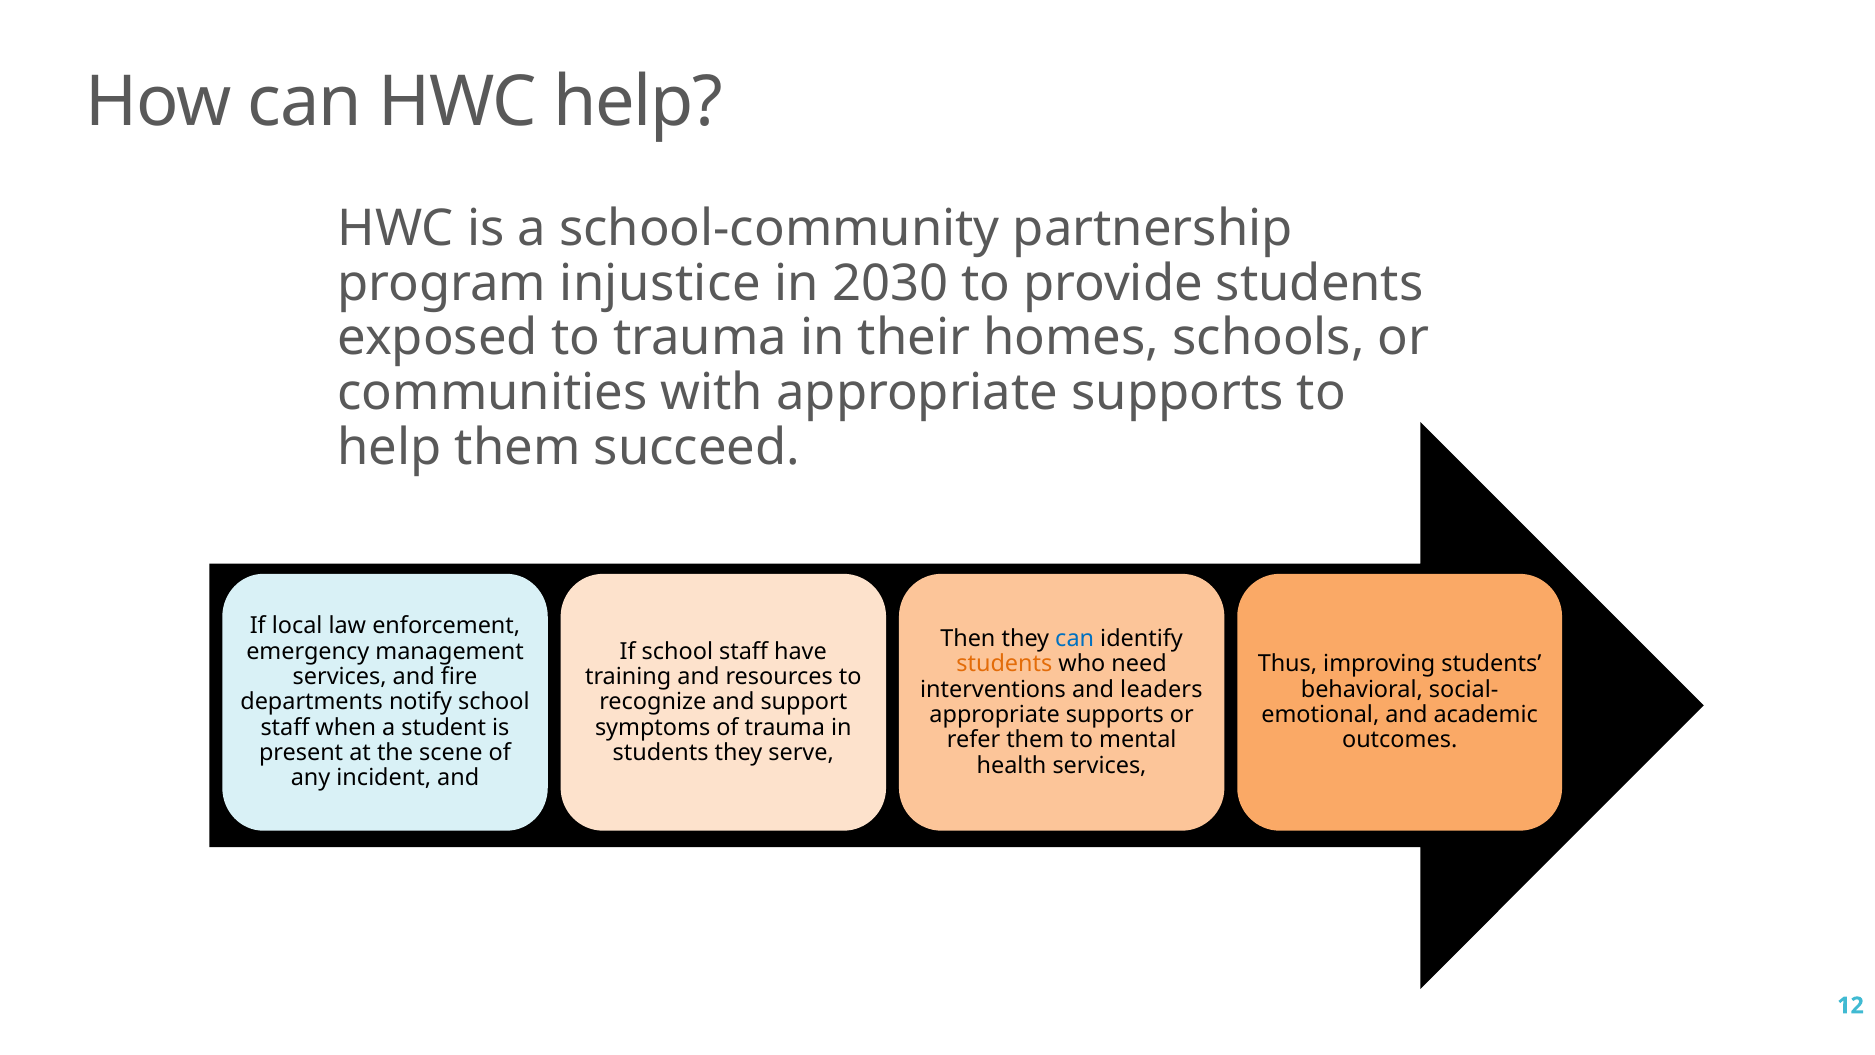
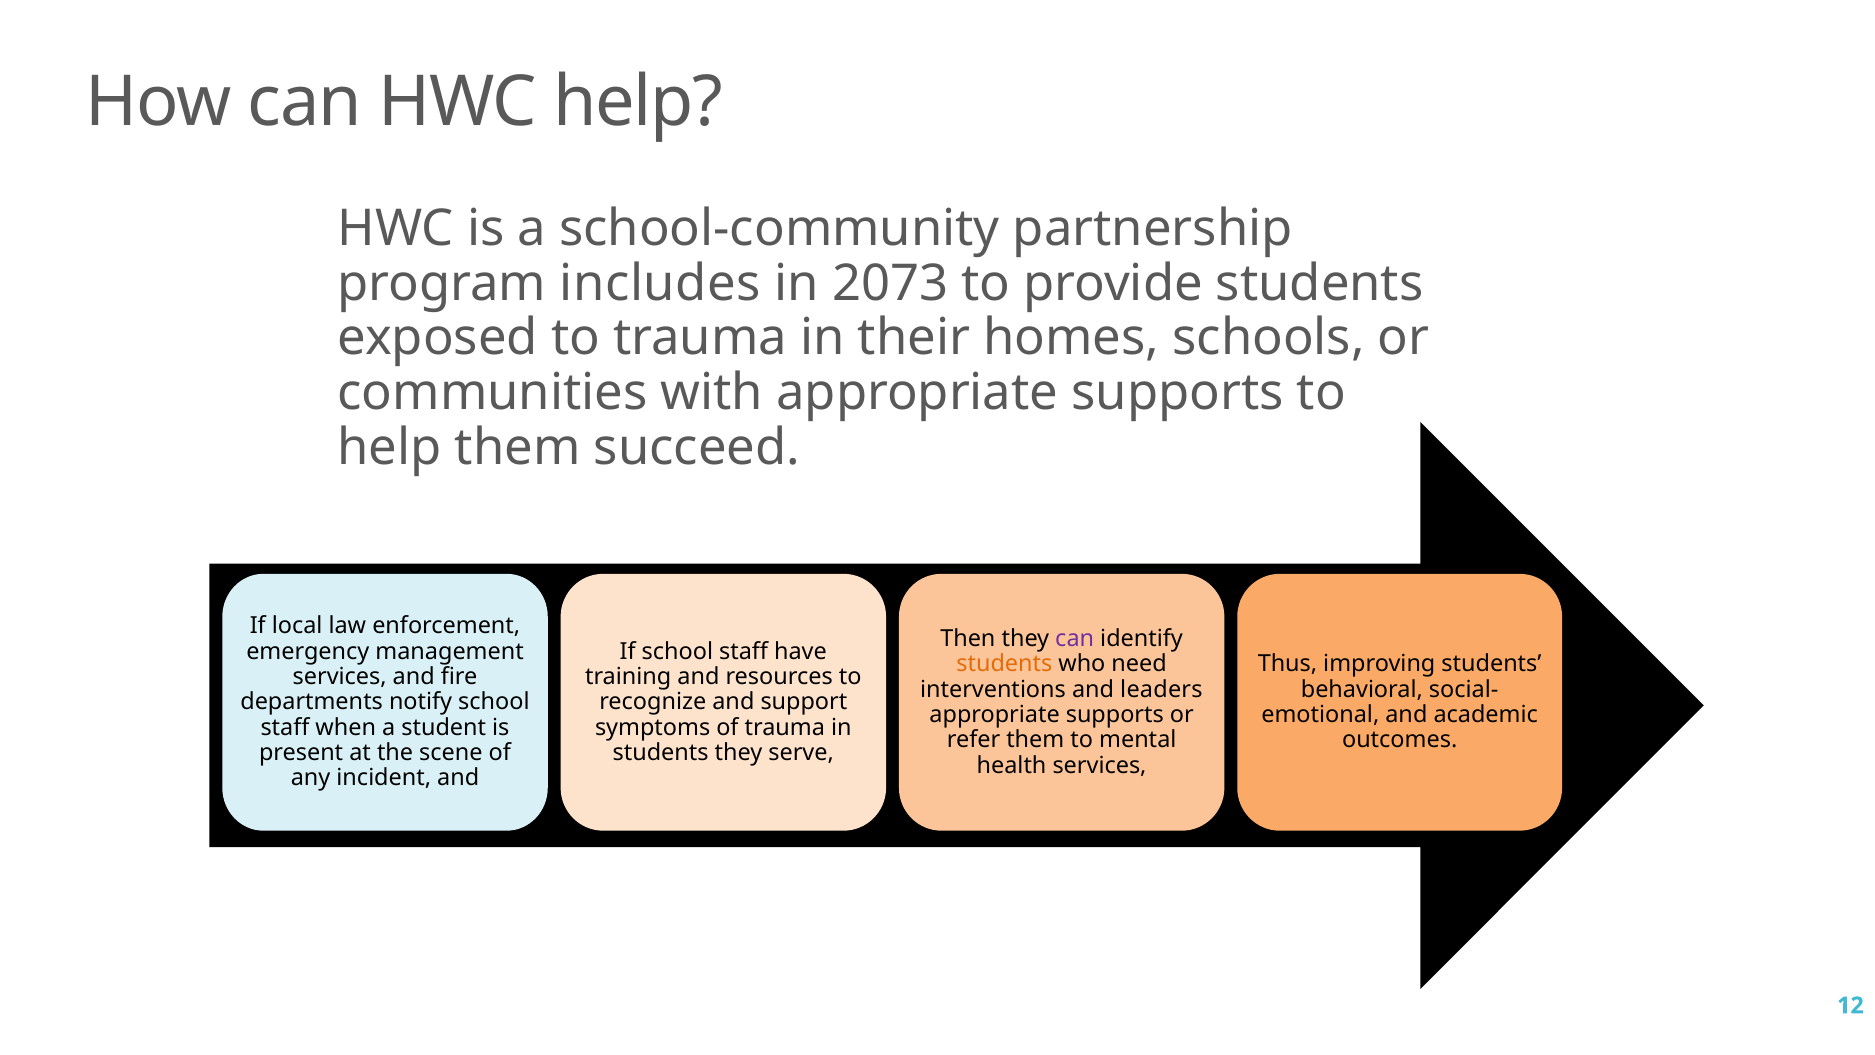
injustice: injustice -> includes (660, 283)
2030: 2030 -> 2073 (890, 283)
can colour: blue -> purple (1075, 639)
